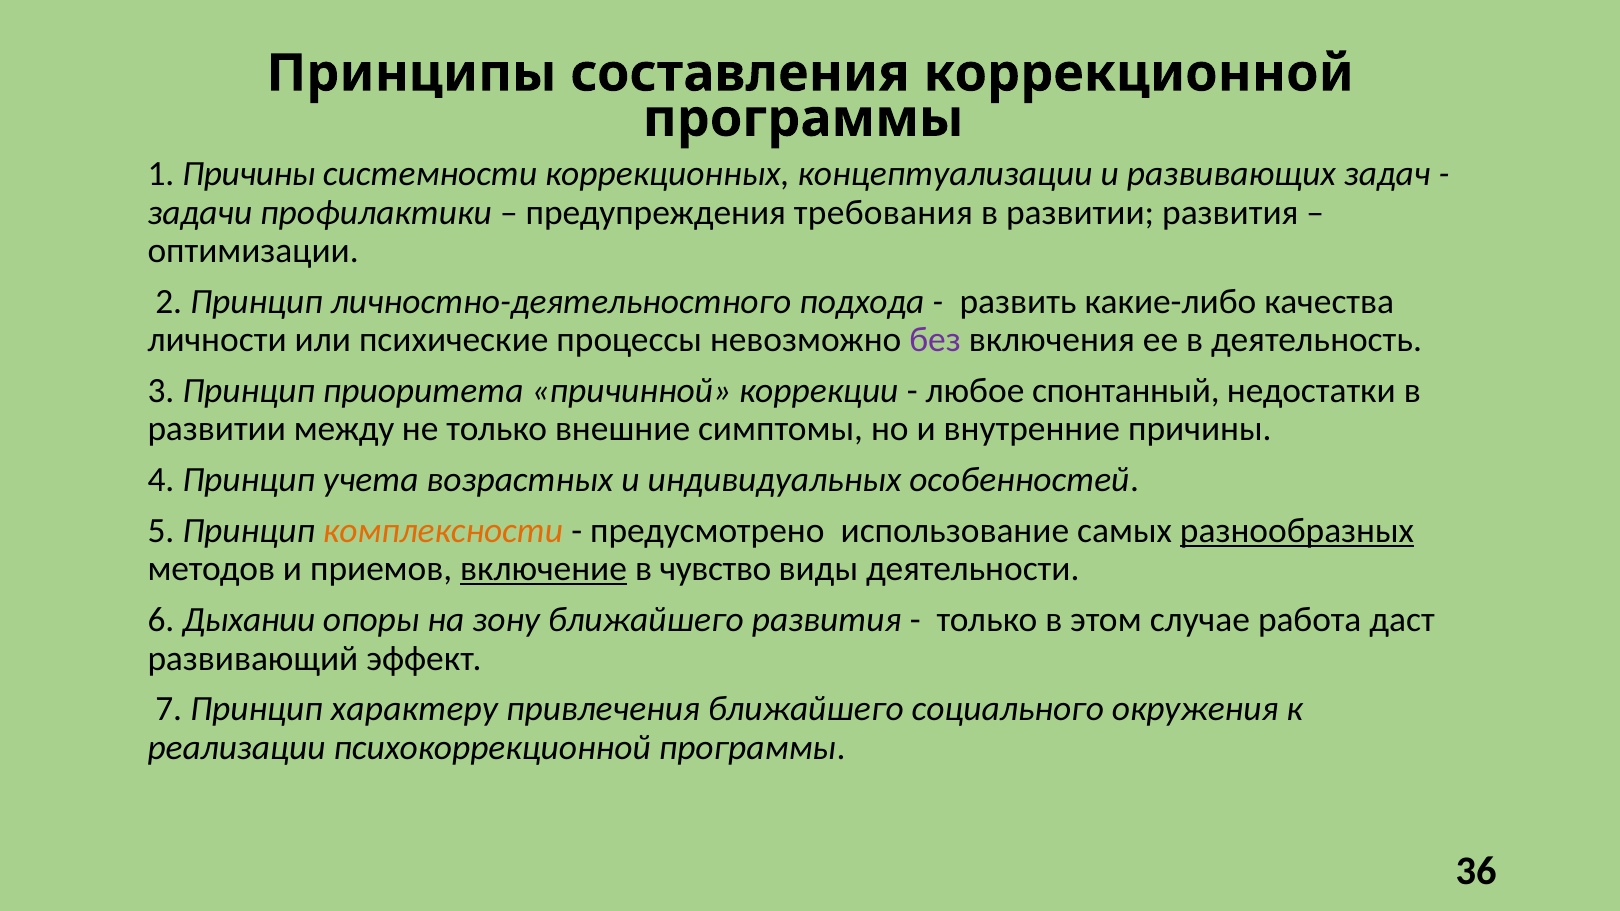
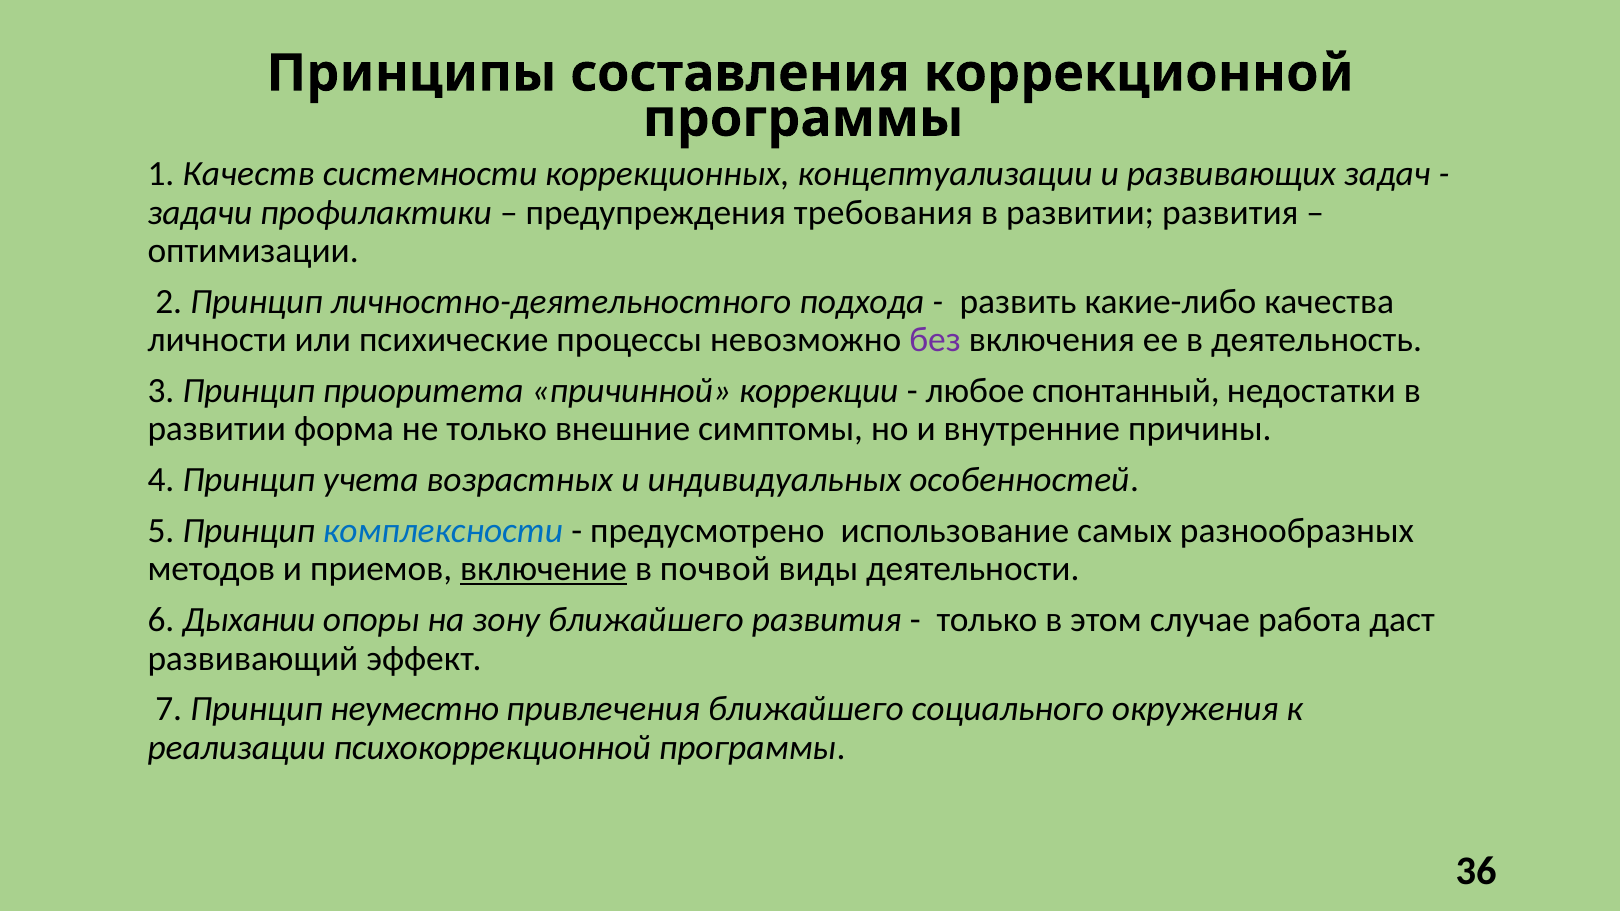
1 Причины: Причины -> Качеств (249, 174)
между: между -> форма (344, 429)
комплексности colour: orange -> blue (443, 531)
разнообразных underline: present -> none (1297, 531)
чувство: чувство -> почвой (715, 569)
характеру: характеру -> неуместно (415, 709)
